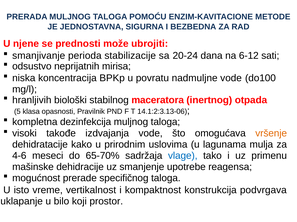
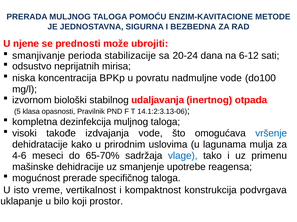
hranljivih: hranljivih -> izvornom (32, 100)
maceratora: maceratora -> udaljavanja (158, 100)
vršenje colour: orange -> blue (271, 134)
